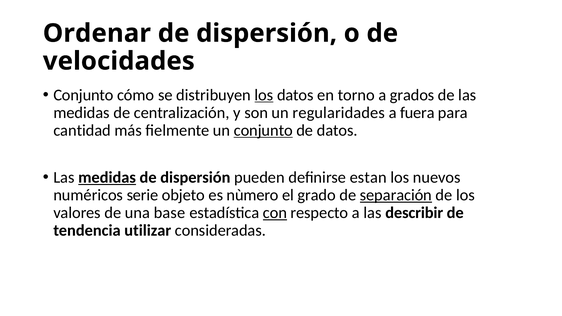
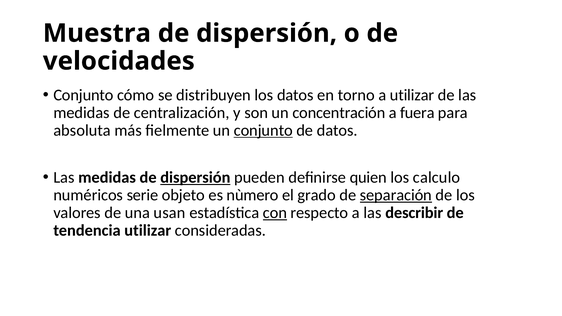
Ordenar: Ordenar -> Muestra (97, 33)
los underline: present -> none (264, 95)
a grados: grados -> utilizar (412, 95)
regularidades: regularidades -> concentración (339, 113)
cantidad: cantidad -> absoluta (82, 130)
medidas underline: present -> none (107, 177)
dispersión underline: none -> present (195, 177)
estan: estan -> quien (368, 177)
nuevos: nuevos -> calculo (437, 177)
base: base -> usan (170, 213)
